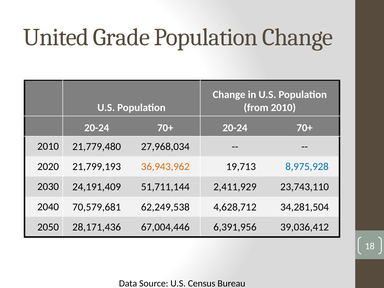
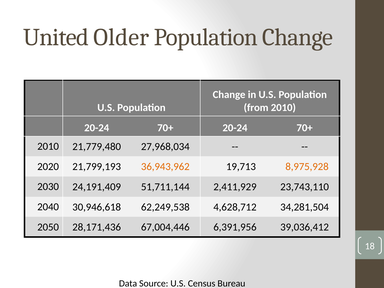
Grade: Grade -> Older (121, 37)
8,975,928 colour: blue -> orange (307, 167)
70,579,681: 70,579,681 -> 30,946,618 (97, 207)
